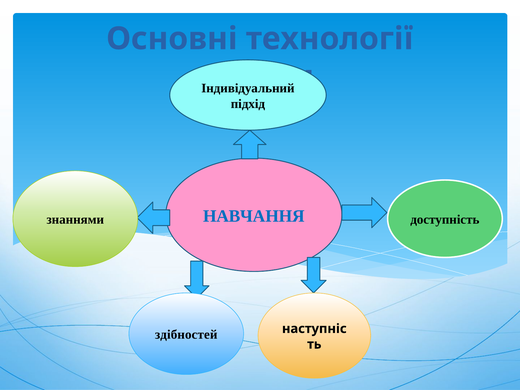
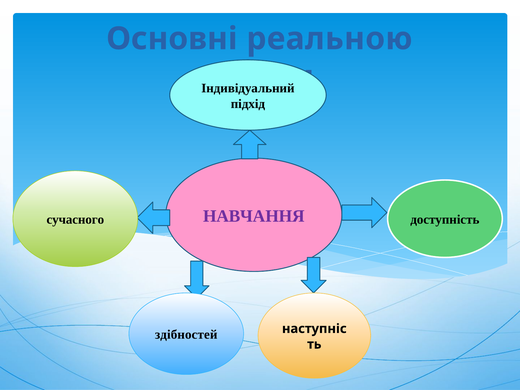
технології: технології -> реальною (329, 39)
НАВЧАННЯ colour: blue -> purple (254, 216)
знаннями: знаннями -> сучасного (75, 220)
